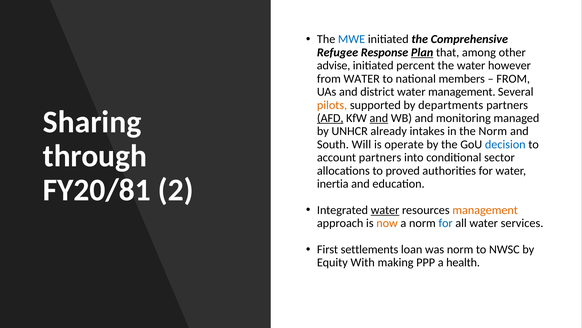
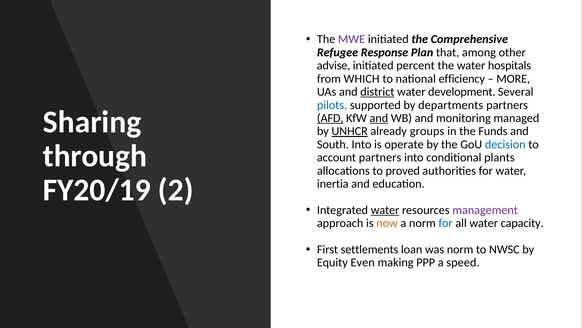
MWE colour: blue -> purple (352, 39)
Plan underline: present -> none (422, 52)
however: however -> hospitals (509, 65)
from WATER: WATER -> WHICH (362, 79)
members: members -> efficiency (462, 79)
FROM: FROM -> MORE (513, 79)
district underline: none -> present (377, 92)
water management: management -> development (462, 92)
pilots colour: orange -> blue (332, 105)
UNHCR underline: none -> present (350, 131)
intakes: intakes -> groups (427, 131)
the Norm: Norm -> Funds (493, 131)
South Will: Will -> Into (361, 144)
sector: sector -> plants (499, 157)
FY20/81: FY20/81 -> FY20/19 (97, 190)
management colour: orange -> purple (485, 210)
services: services -> capacity (522, 223)
With: With -> Even (363, 262)
health: health -> speed (463, 262)
